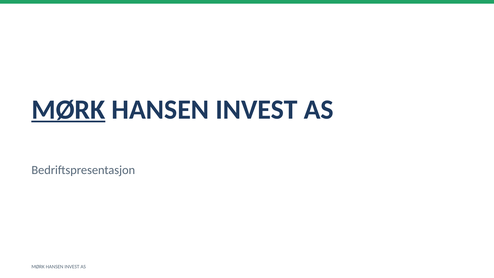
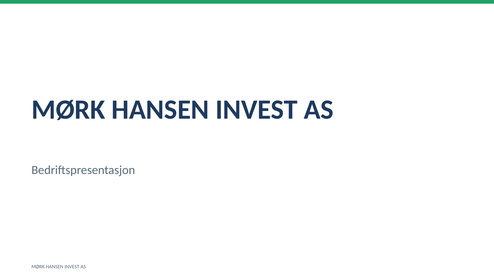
MØRK underline: present -> none (68, 110)
